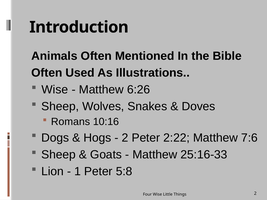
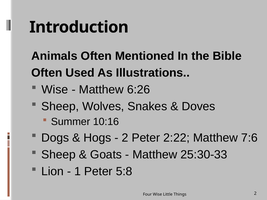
Romans: Romans -> Summer (71, 122)
25:16-33: 25:16-33 -> 25:30-33 (204, 155)
